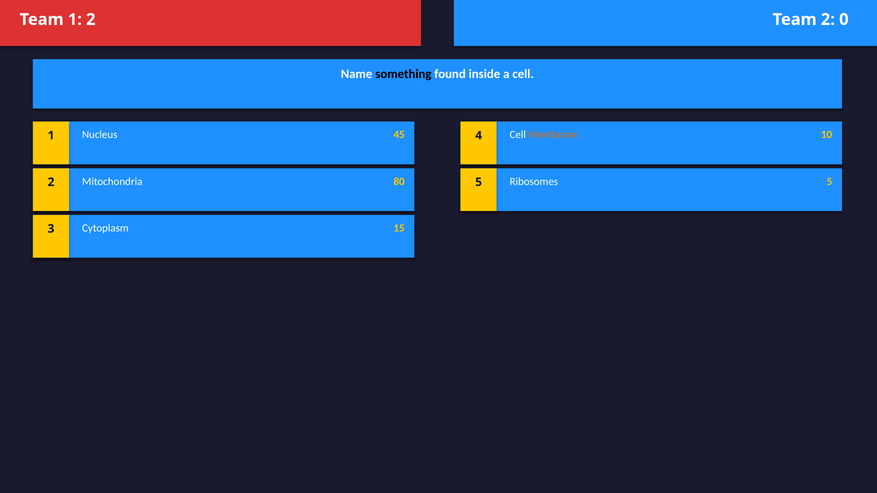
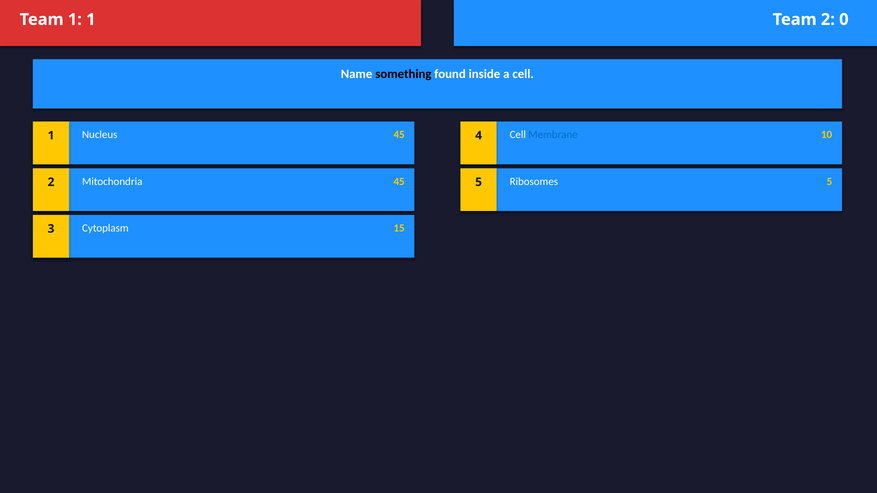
1 2: 2 -> 1 (91, 19)
Membrane colour: orange -> blue (553, 135)
Mitochondria 80: 80 -> 45 (399, 182)
